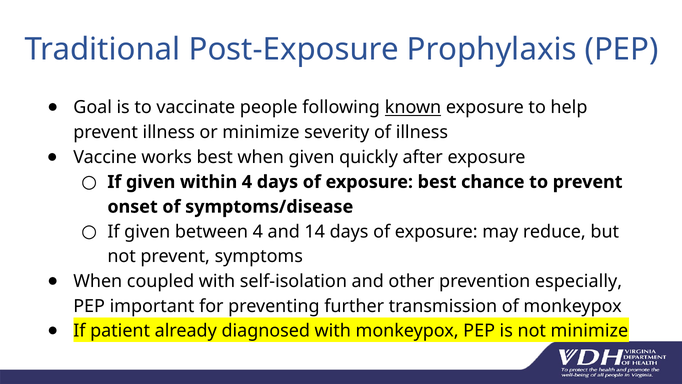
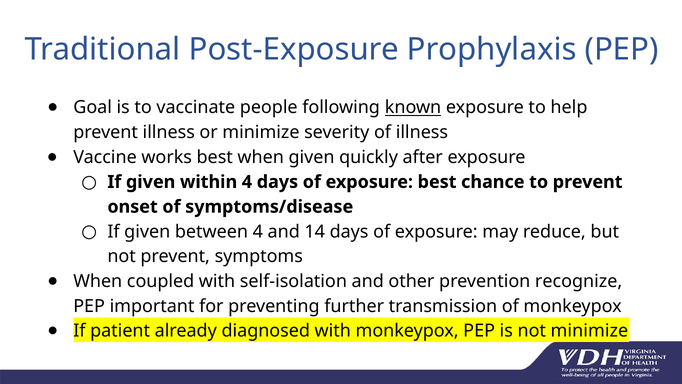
especially: especially -> recognize (579, 281)
